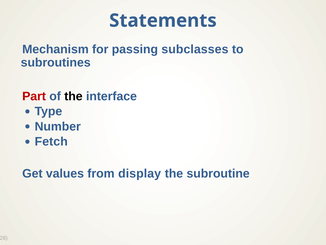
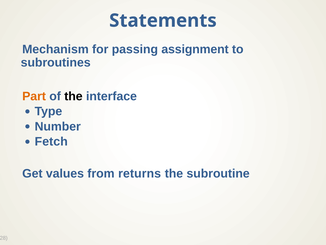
subclasses: subclasses -> assignment (195, 49)
Part colour: red -> orange (34, 96)
display: display -> returns (140, 173)
